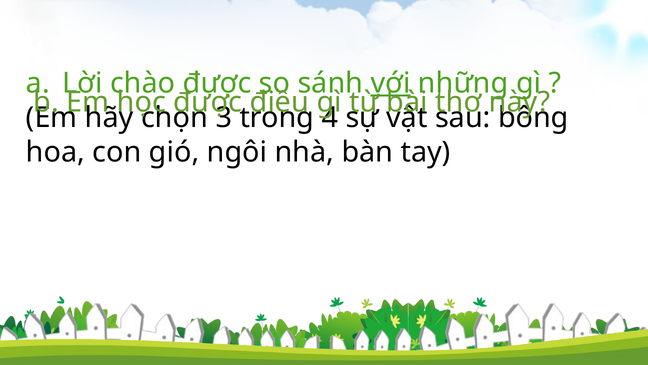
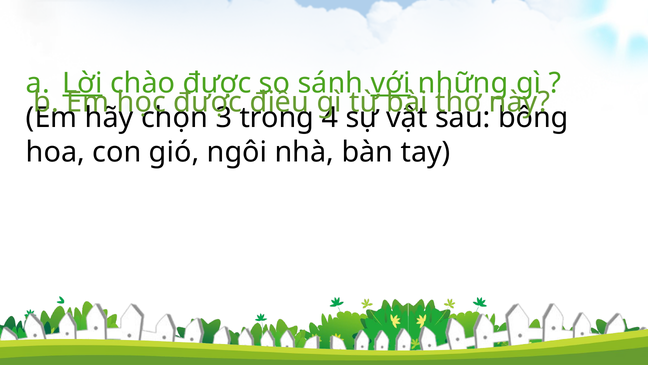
Lời underline: none -> present (82, 83)
